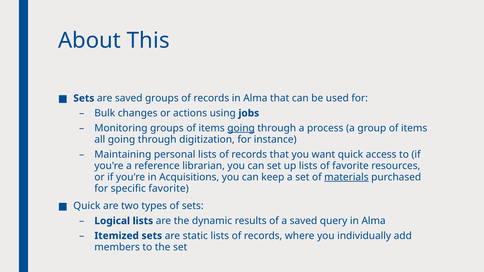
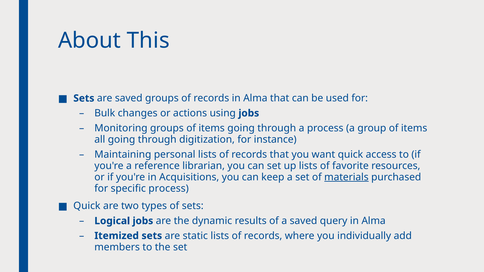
going underline: present -> none (241, 128)
specific favorite: favorite -> process (169, 189)
Logical lists: lists -> jobs (143, 221)
